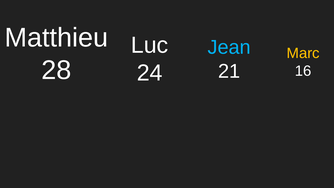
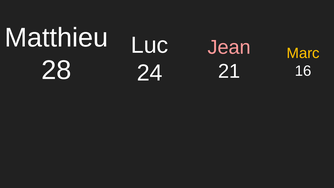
Jean colour: light blue -> pink (229, 47)
